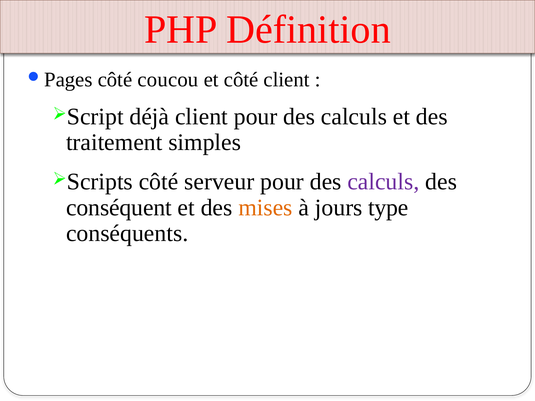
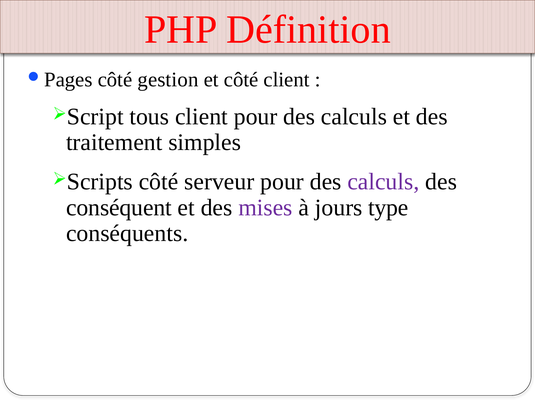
coucou: coucou -> gestion (168, 80)
déjà: déjà -> tous (149, 117)
mises colour: orange -> purple (265, 208)
